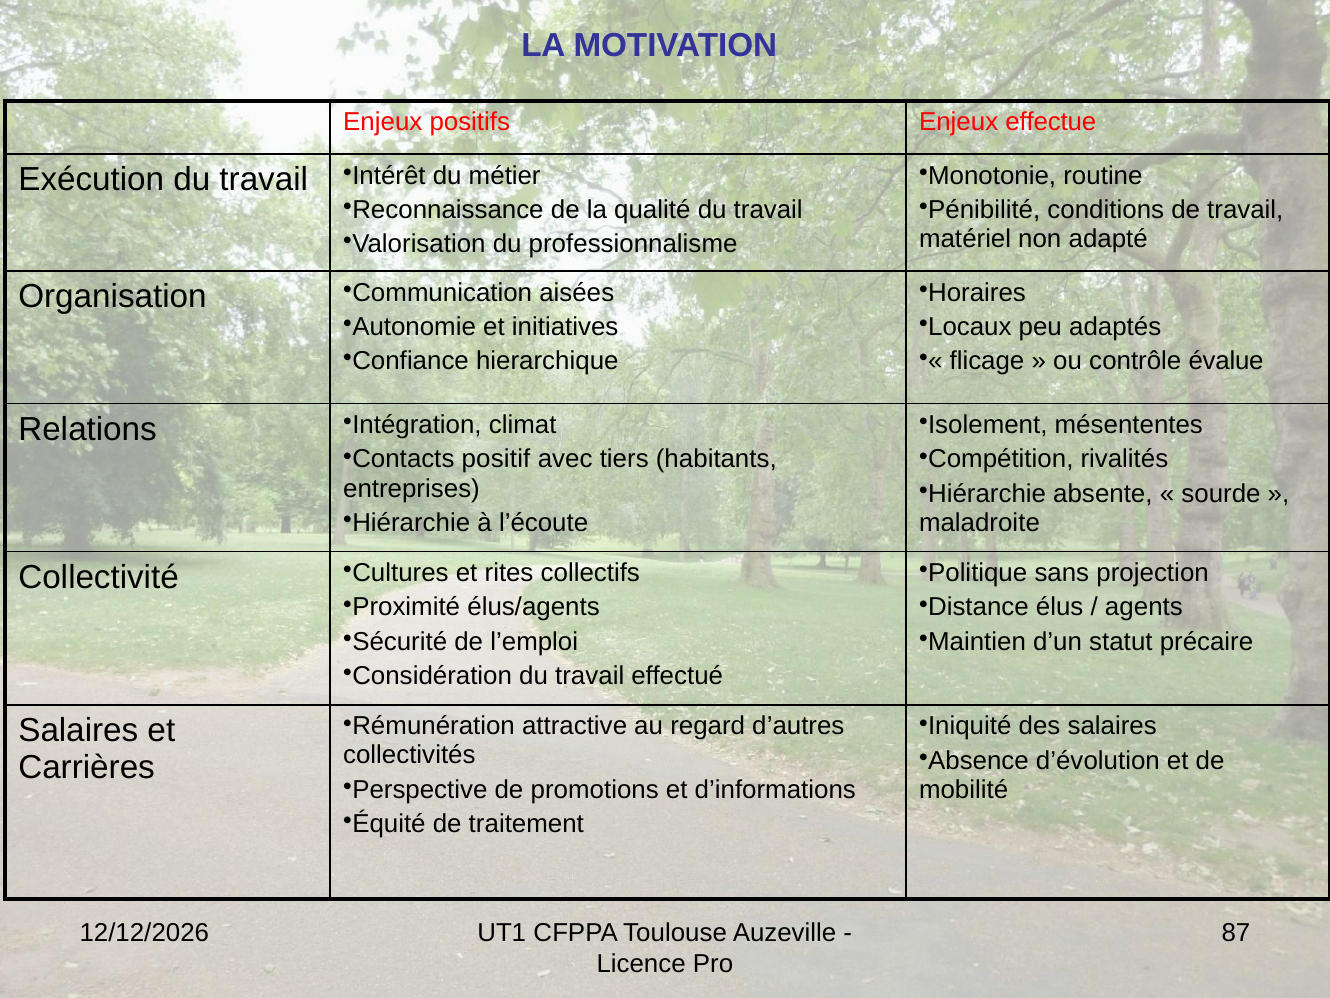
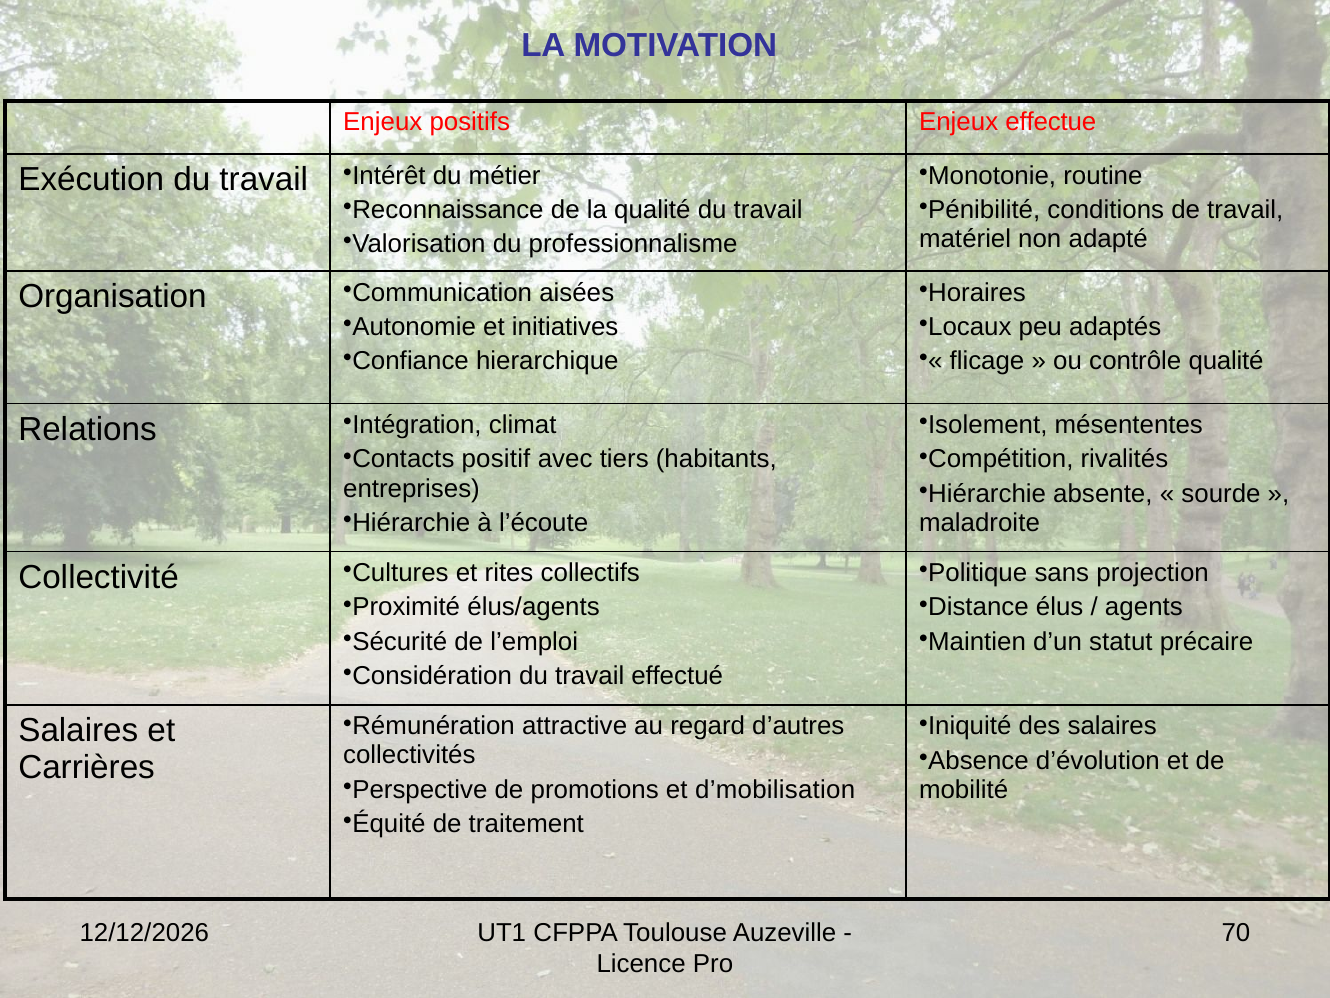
contrôle évalue: évalue -> qualité (1226, 361)
d’informations: d’informations -> d’mobilisation (775, 789)
87: 87 -> 70 (1236, 932)
